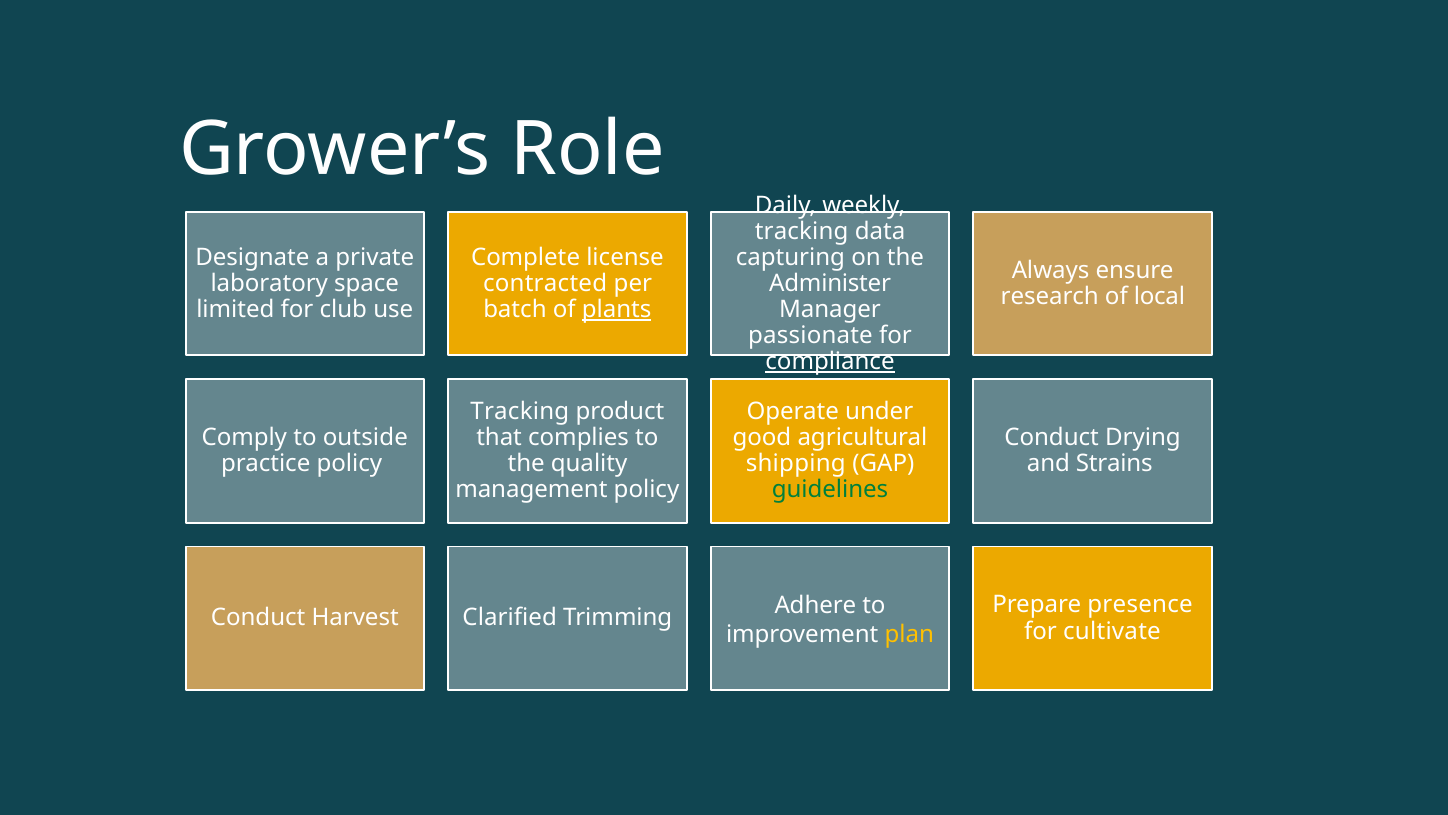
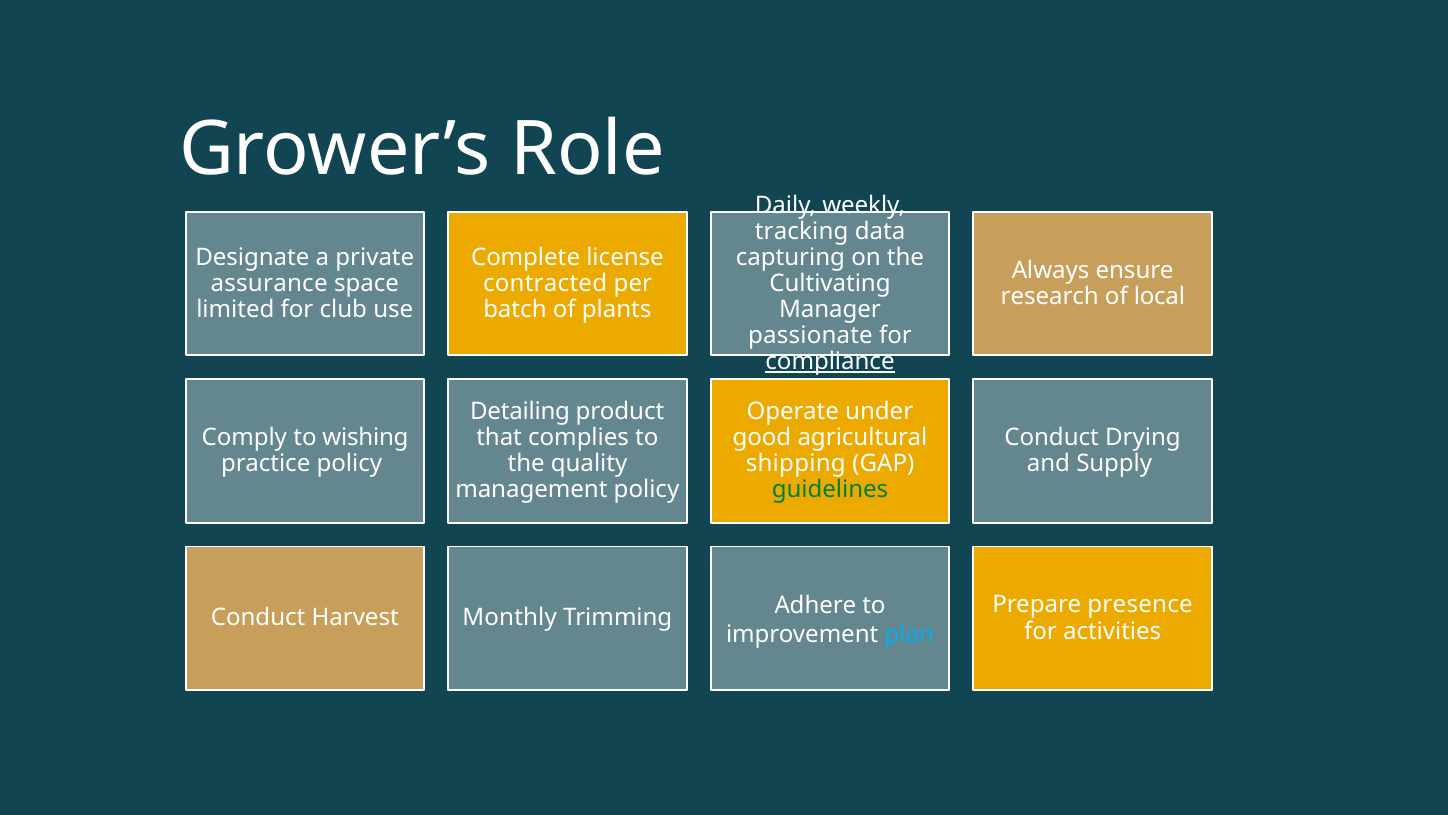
laboratory: laboratory -> assurance (269, 283)
Administer: Administer -> Cultivating (830, 283)
plants underline: present -> none (617, 309)
Tracking: Tracking -> Detailing (520, 412)
outside: outside -> wishing (365, 438)
Strains: Strains -> Supply (1114, 464)
Clarified: Clarified -> Monthly (510, 618)
cultivate: cultivate -> activities (1112, 631)
plan colour: yellow -> light blue (909, 634)
